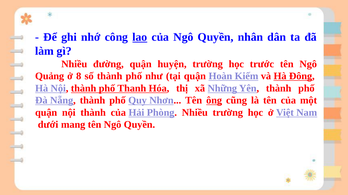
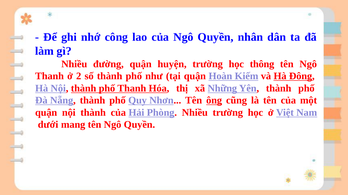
lao underline: present -> none (140, 37)
trước: trước -> thông (262, 64)
Quảng: Quảng -> Thanh (50, 76)
8: 8 -> 2 (79, 76)
